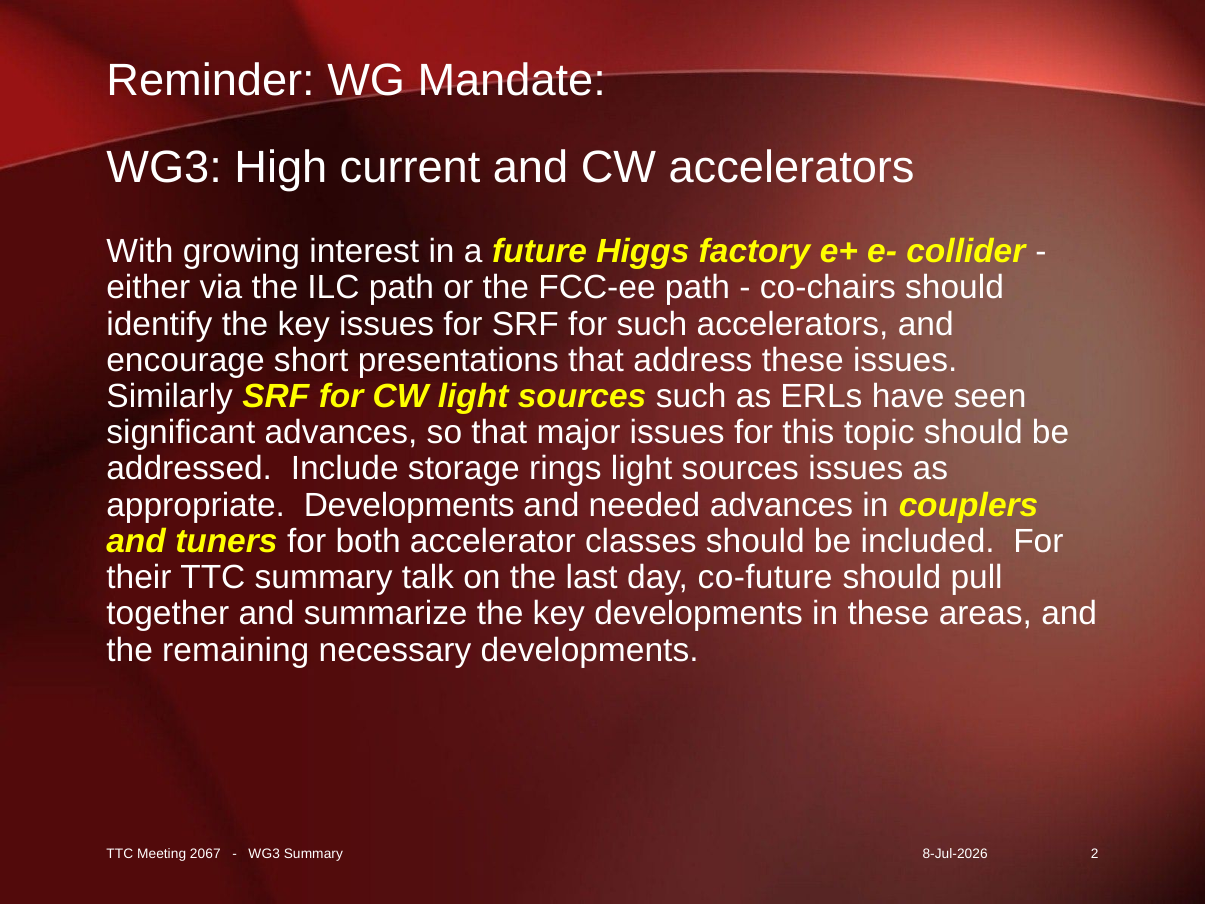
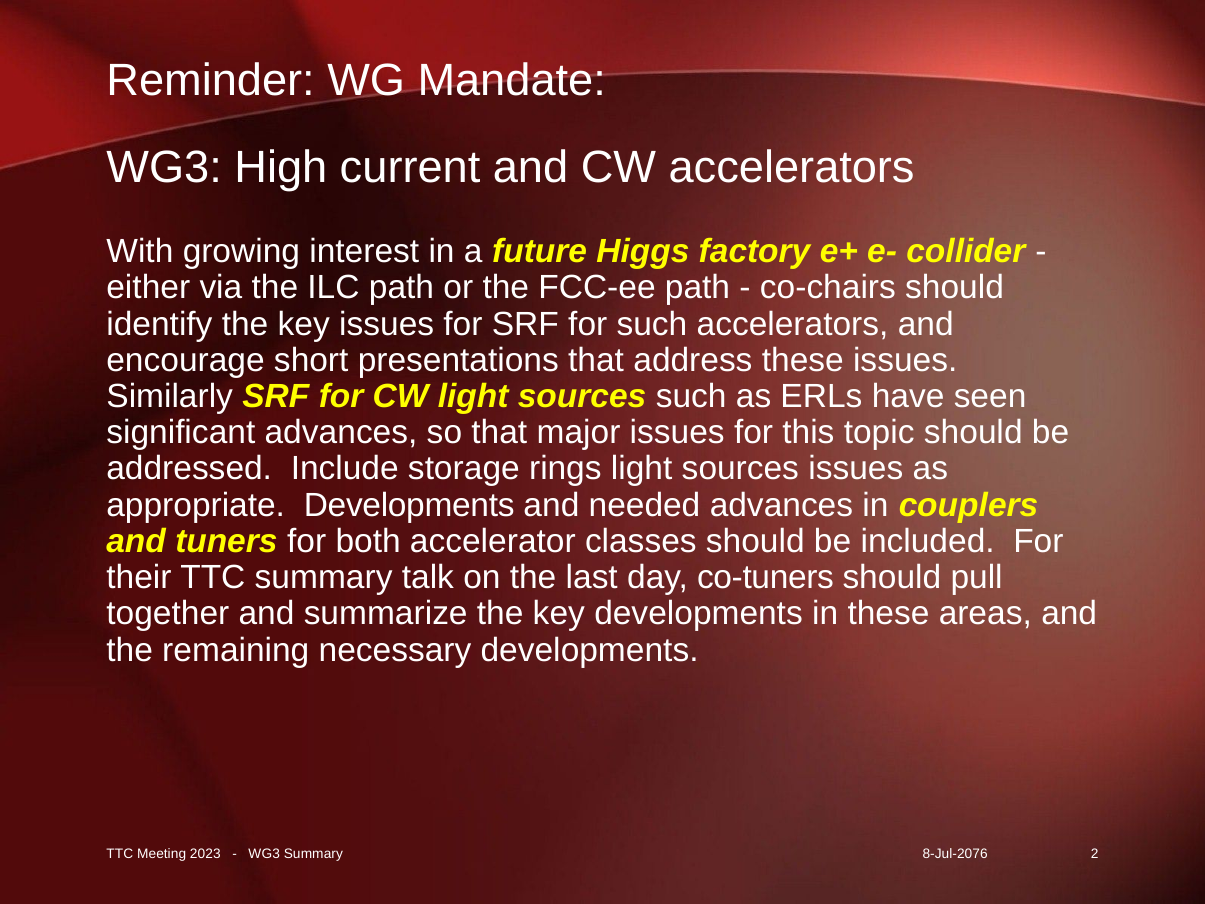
co-future: co-future -> co-tuners (765, 577)
2067: 2067 -> 2023 (205, 854)
8-Jul-2026: 8-Jul-2026 -> 8-Jul-2076 (955, 854)
